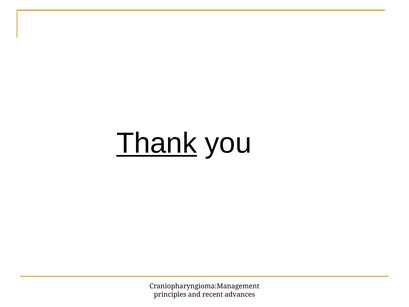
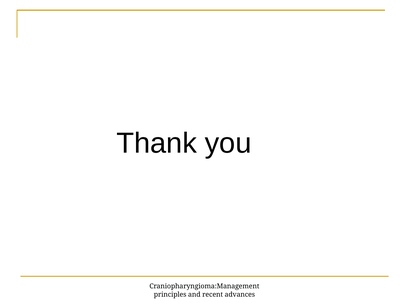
Thank underline: present -> none (157, 143)
